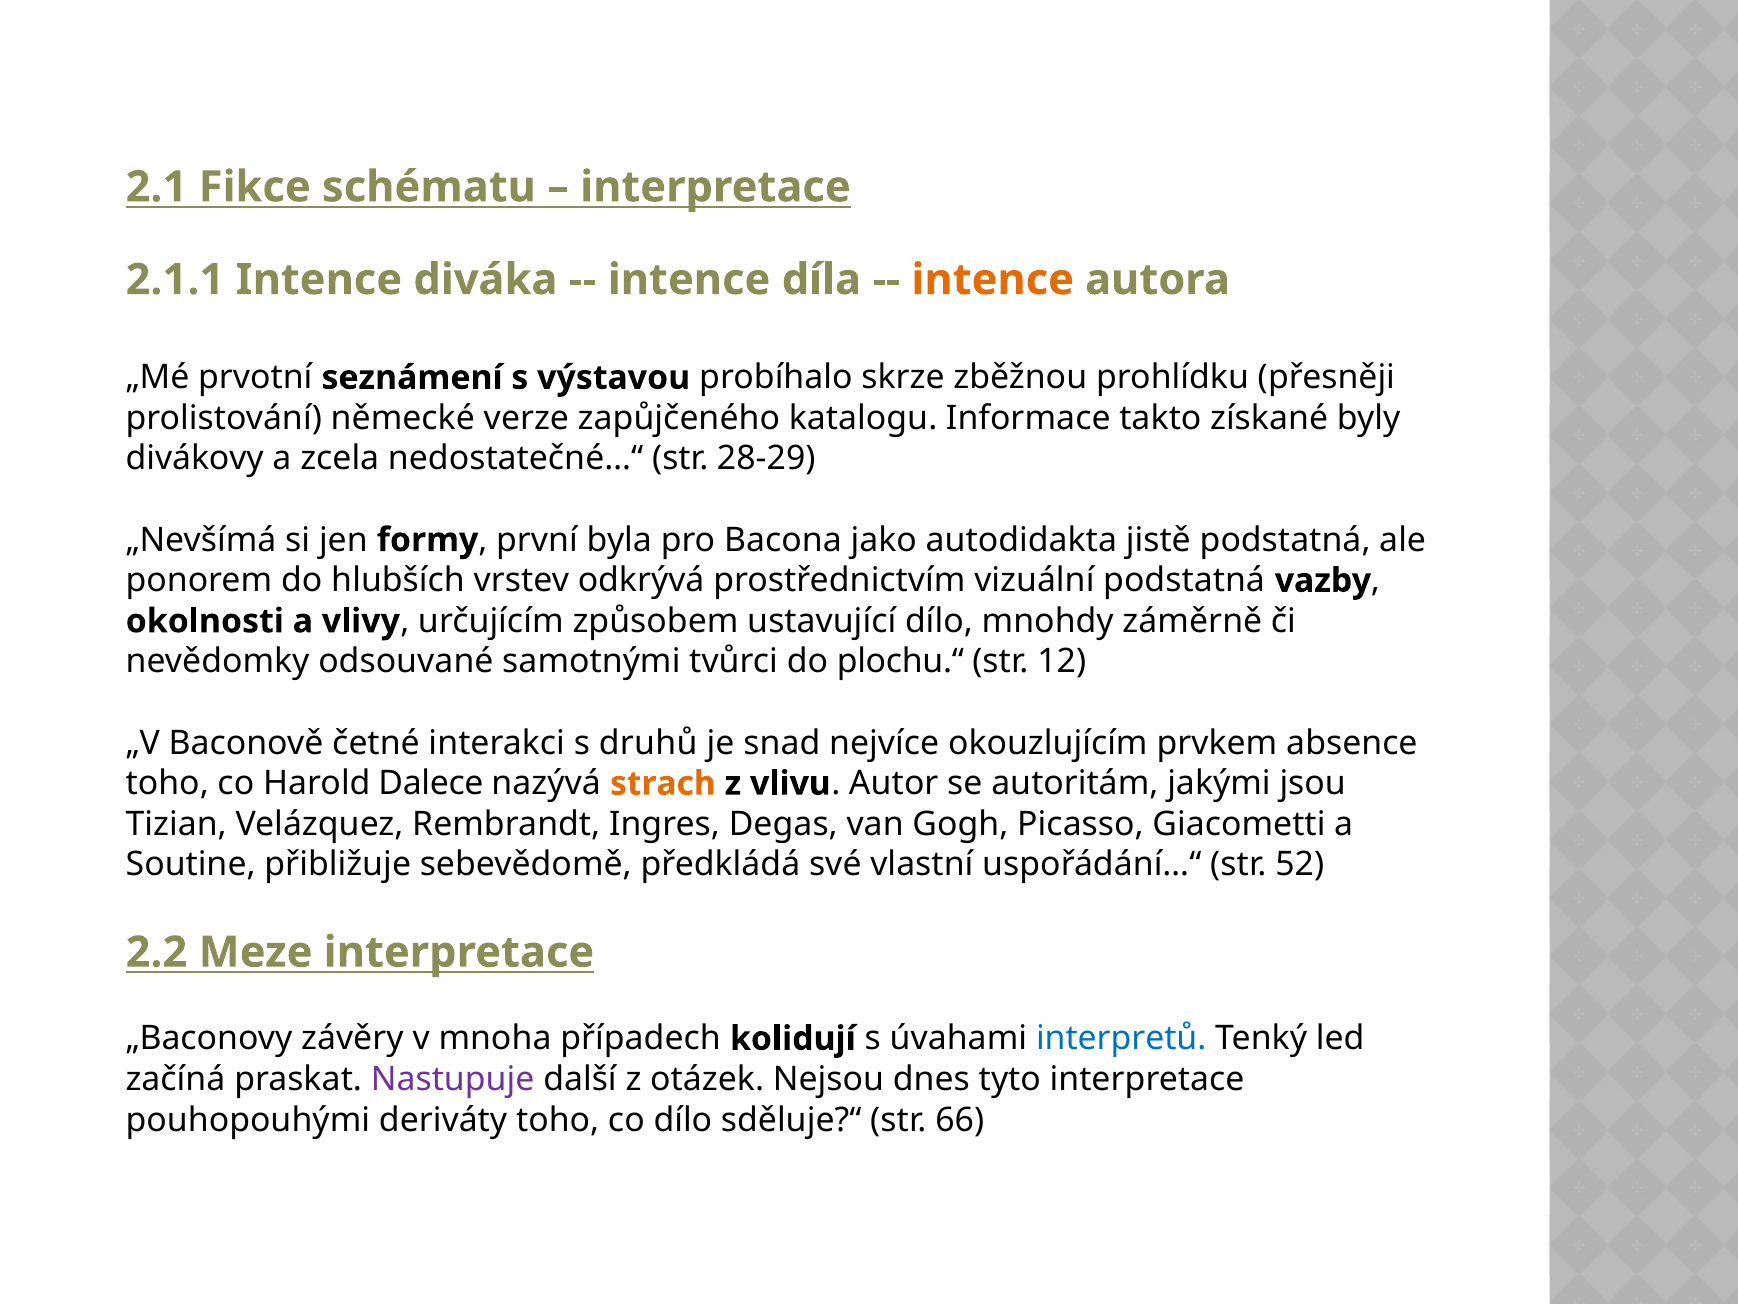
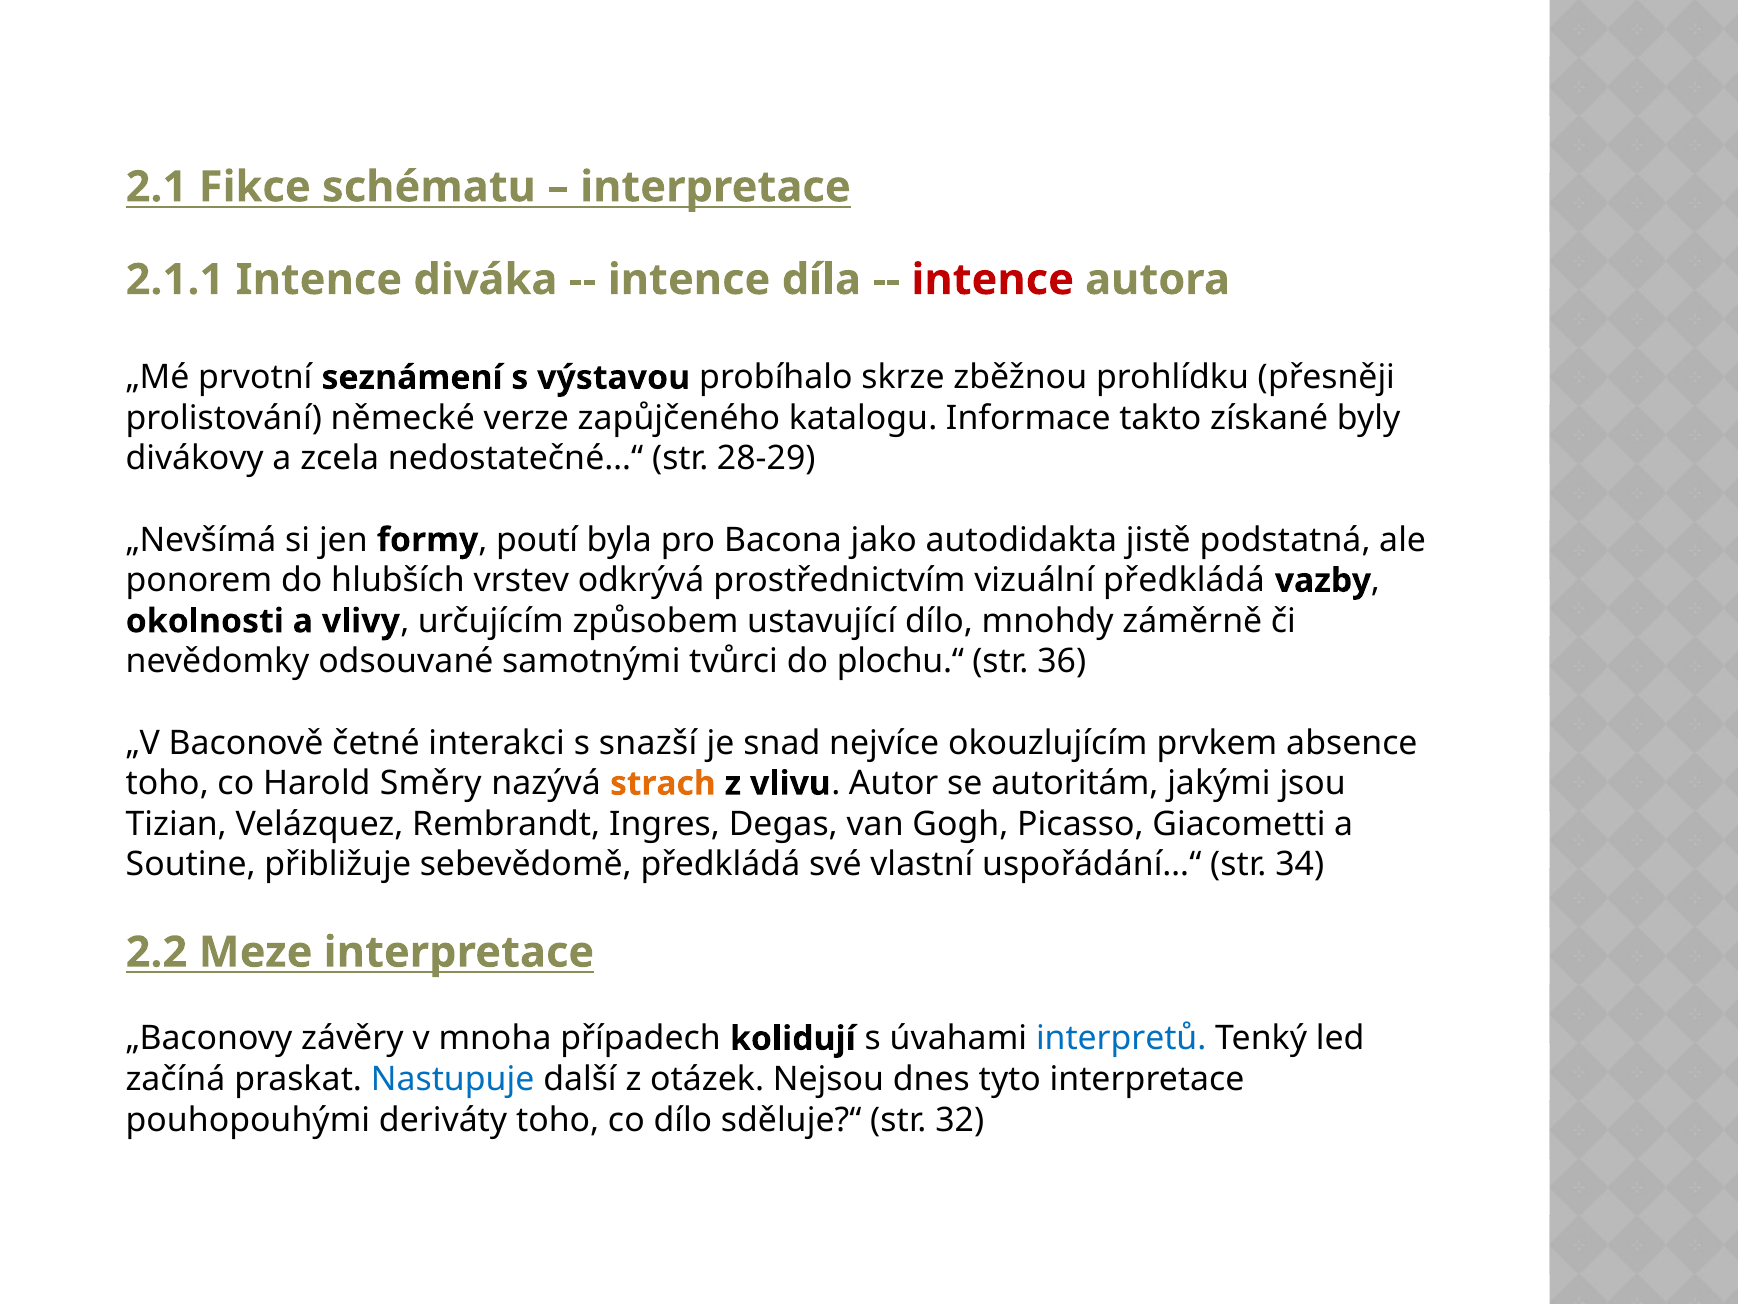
intence colour: orange -> red (993, 280)
první: první -> poutí (537, 540)
vizuální podstatná: podstatná -> předkládá (1184, 580)
12: 12 -> 36 (1062, 662)
druhů: druhů -> snazší (648, 743)
Dalece: Dalece -> Směry (431, 783)
52: 52 -> 34 (1300, 864)
Nastupuje colour: purple -> blue (453, 1079)
66: 66 -> 32 (960, 1119)
